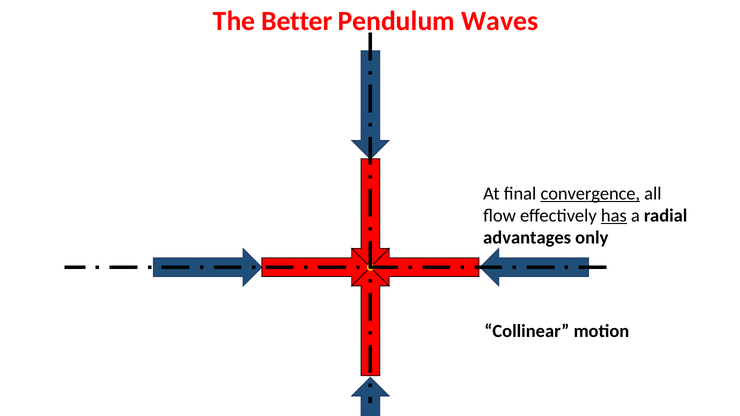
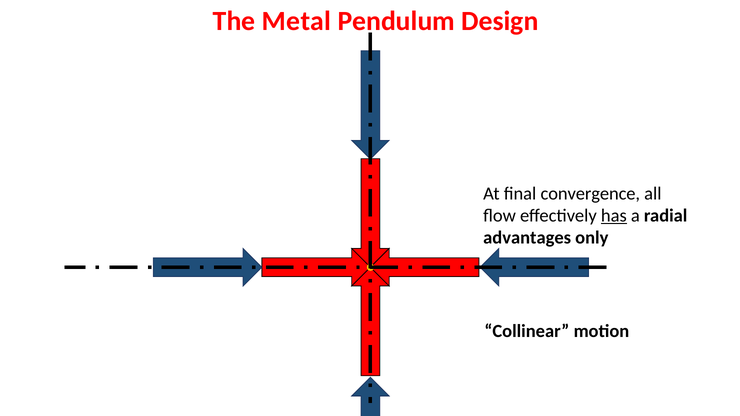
Better: Better -> Metal (297, 21)
Waves: Waves -> Design (500, 21)
convergence underline: present -> none (590, 194)
